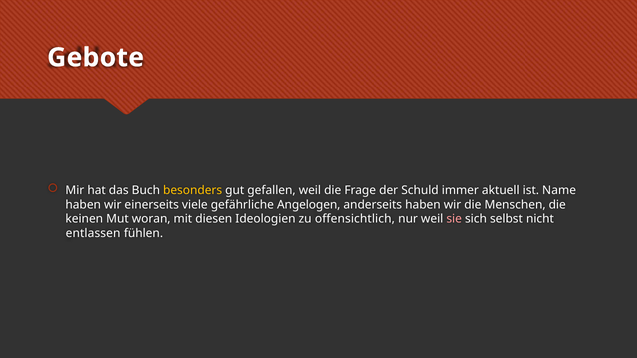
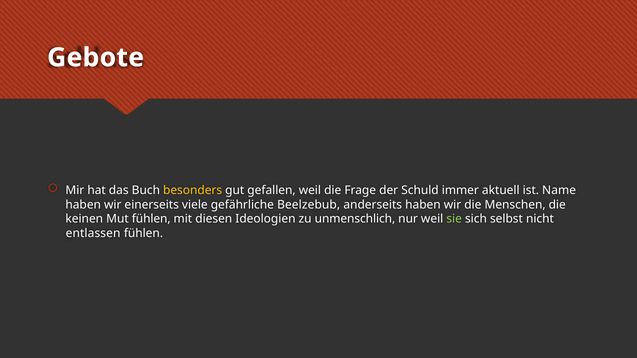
Angelogen: Angelogen -> Beelzebub (309, 205)
Mut woran: woran -> fühlen (151, 219)
offensichtlich: offensichtlich -> unmenschlich (355, 219)
sie colour: pink -> light green (454, 219)
